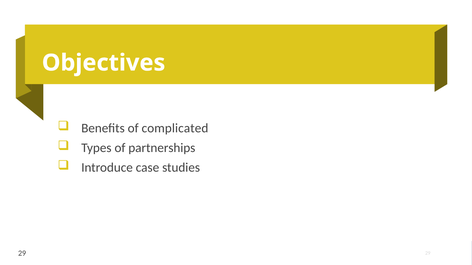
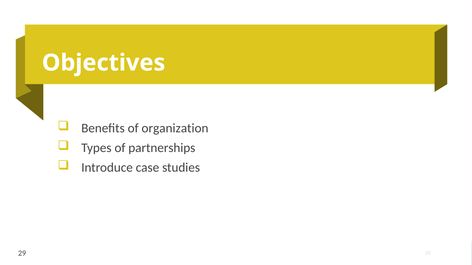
complicated: complicated -> organization (175, 129)
